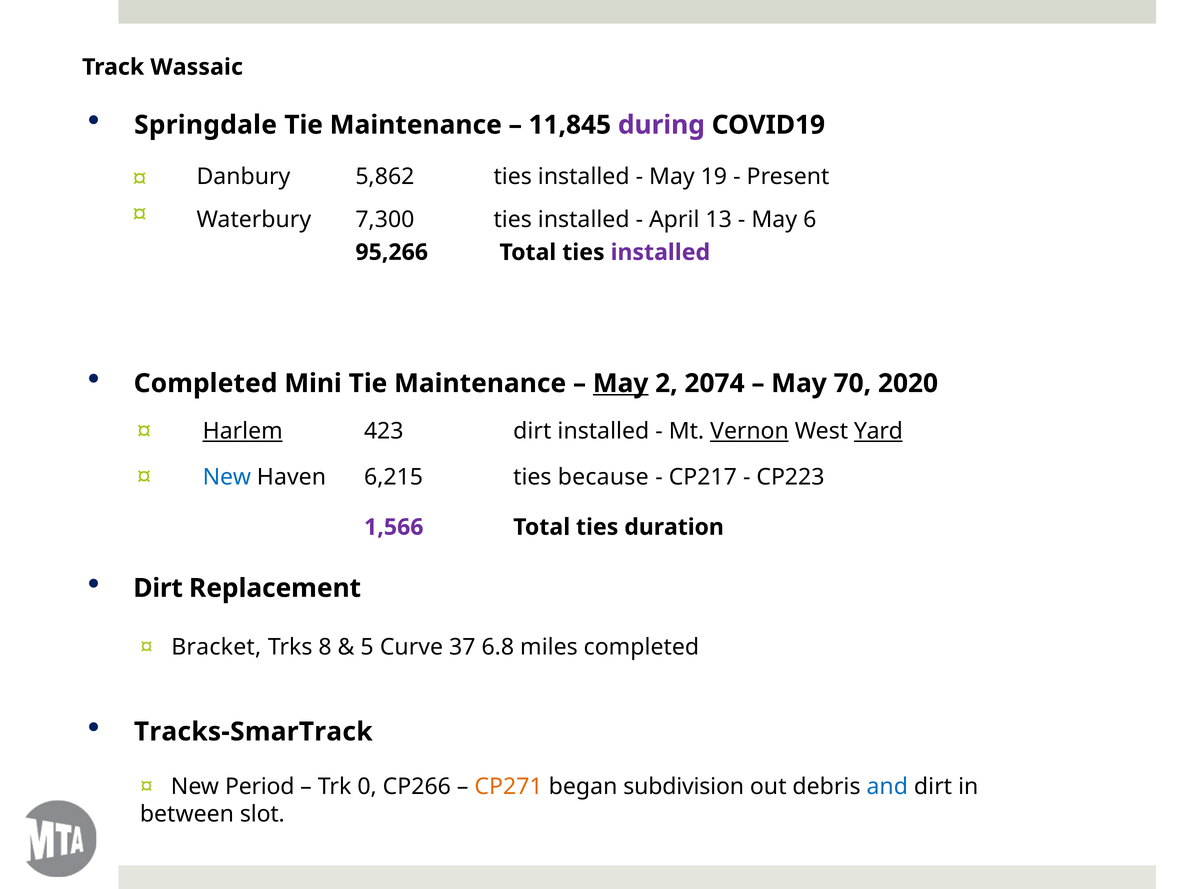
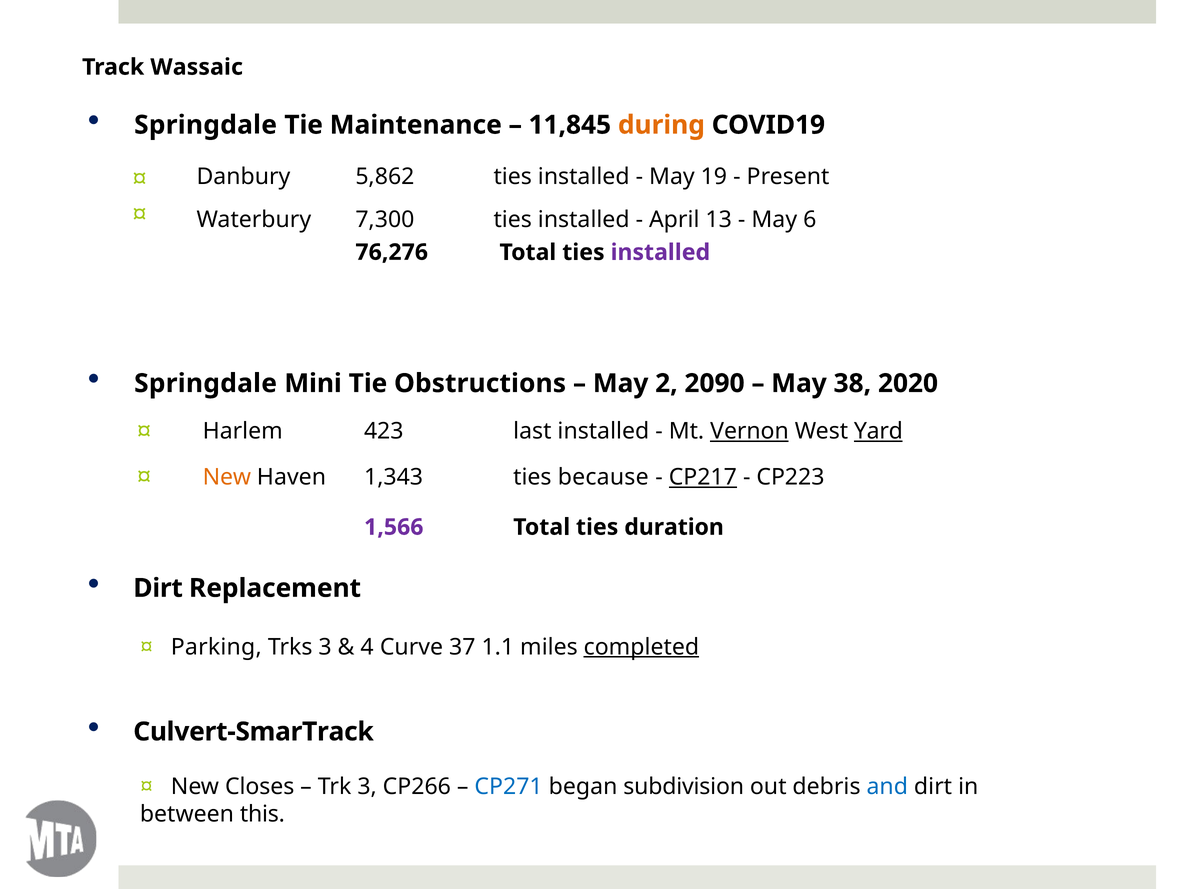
during colour: purple -> orange (661, 125)
95,266: 95,266 -> 76,276 (392, 252)
Completed: Completed -> Springdale (206, 384)
Mini Tie Maintenance: Maintenance -> Obstructions (480, 384)
May underline: present -> none (621, 384)
2074: 2074 -> 2090 (715, 384)
70: 70 -> 38 (852, 384)
Harlem underline: present -> none (243, 431)
423 dirt: dirt -> last (532, 431)
New colour: blue -> orange (227, 477)
6,215: 6,215 -> 1,343 (394, 477)
CP217 underline: none -> present (703, 477)
Bracket: Bracket -> Parking (216, 647)
Trks 8: 8 -> 3 (325, 647)
5: 5 -> 4 (367, 647)
6.8: 6.8 -> 1.1 (498, 647)
completed underline: none -> present (641, 647)
Tracks-SmarTrack: Tracks-SmarTrack -> Culvert-SmarTrack (253, 732)
Period: Period -> Closes (260, 787)
Trk 0: 0 -> 3 (367, 787)
CP271 colour: orange -> blue (509, 787)
slot: slot -> this (262, 815)
